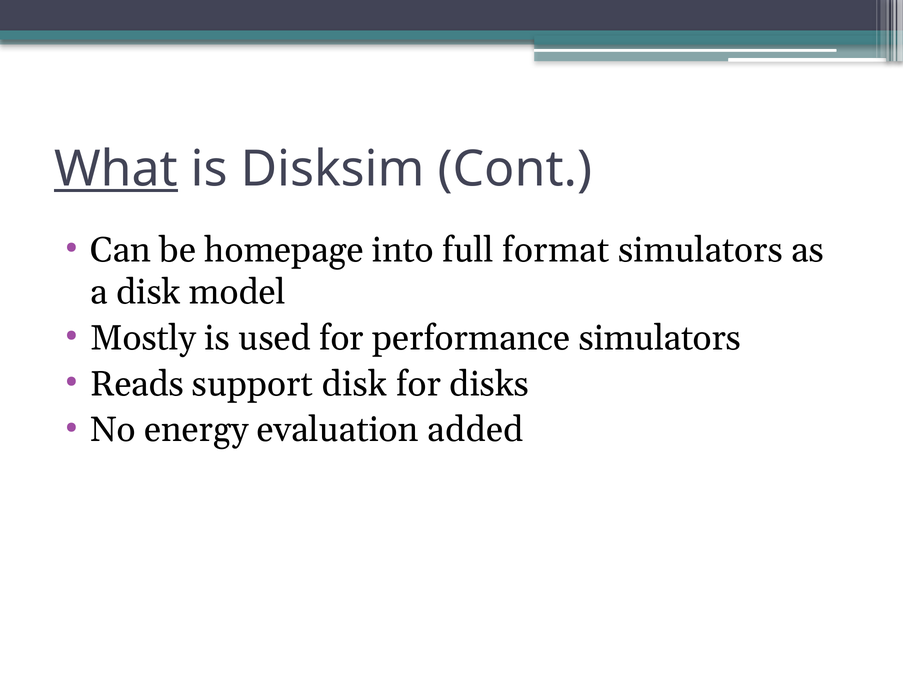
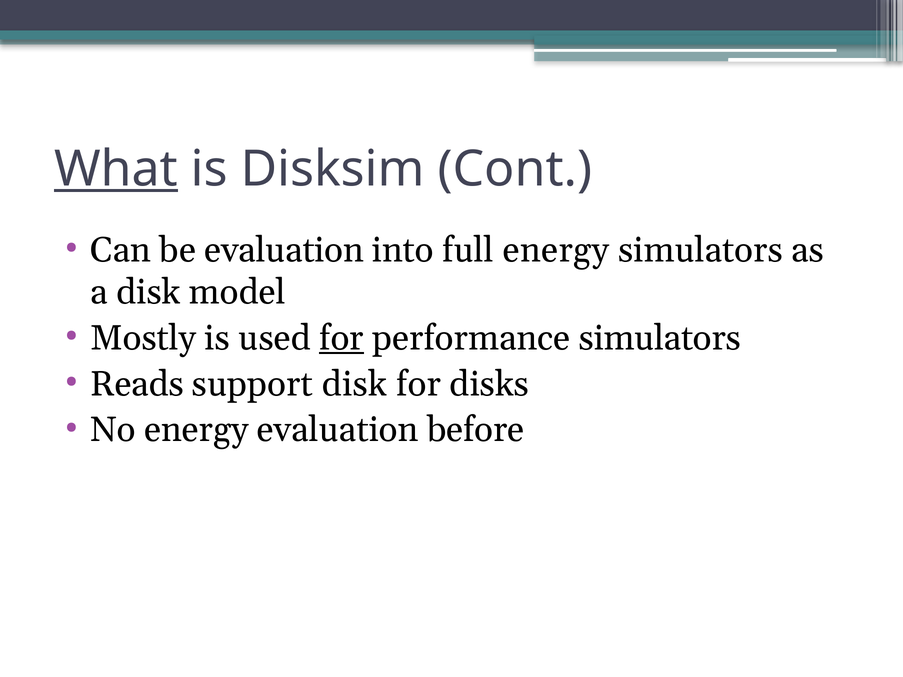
be homepage: homepage -> evaluation (284, 250)
full format: format -> energy (556, 250)
for underline: none -> present (341, 338)
added: added -> before (476, 430)
